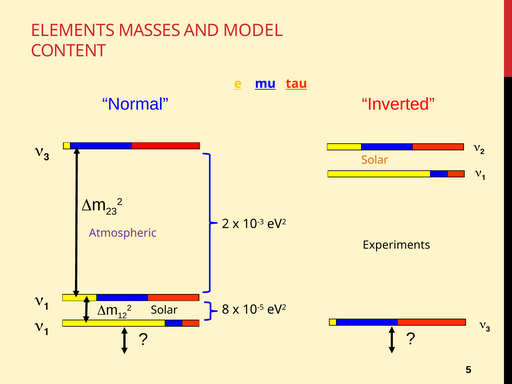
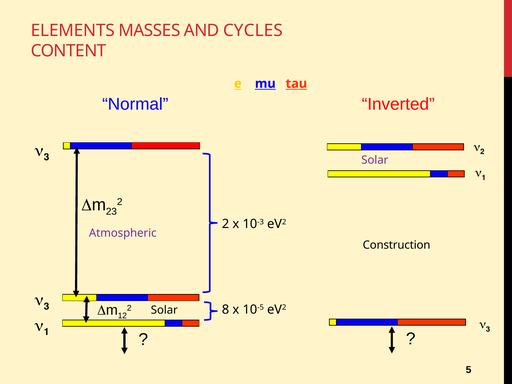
MODEL: MODEL -> CYCLES (253, 30)
Solar colour: orange -> purple (375, 160)
Experiments: Experiments -> Construction (397, 245)
1: 1 -> 3 (47, 306)
